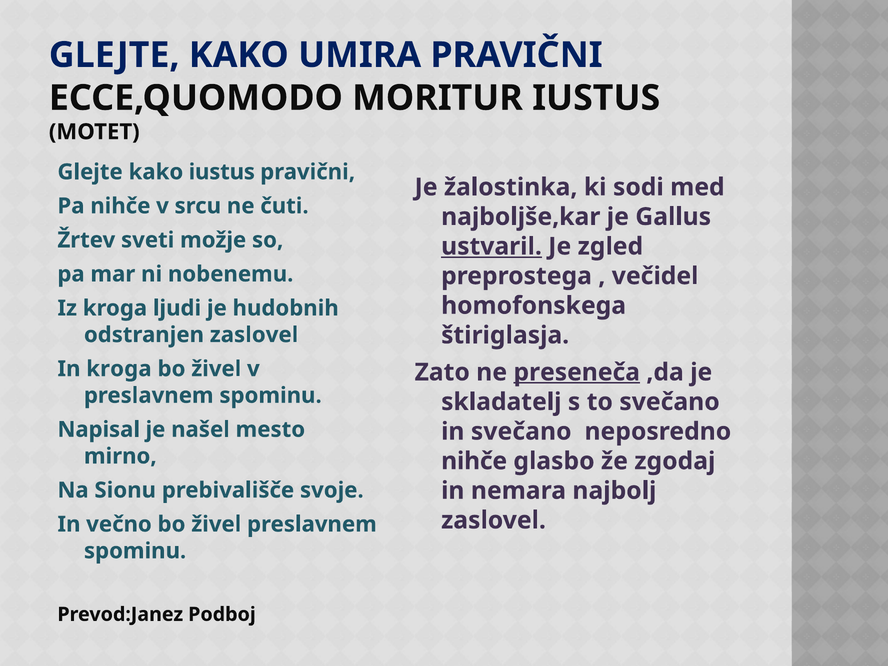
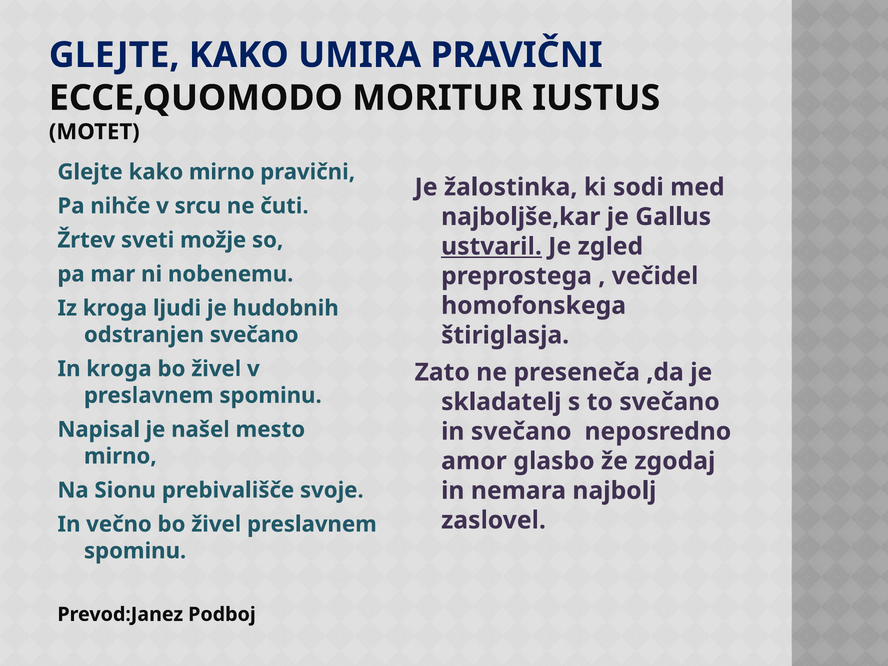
kako iustus: iustus -> mirno (222, 172)
odstranjen zaslovel: zaslovel -> svečano (254, 335)
preseneča underline: present -> none (577, 372)
nihče: nihče -> amor (474, 461)
